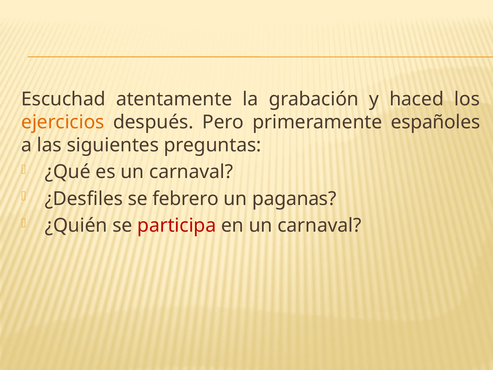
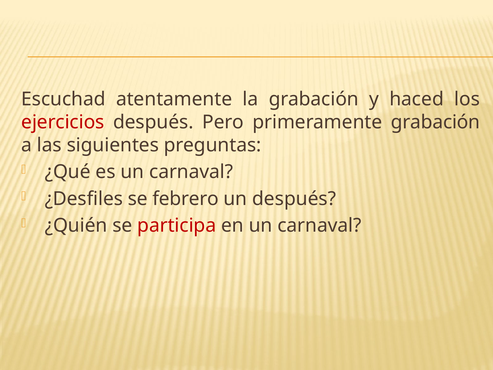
ejercicios colour: orange -> red (63, 122)
primeramente españoles: españoles -> grabación (436, 122)
un paganas: paganas -> después (294, 199)
